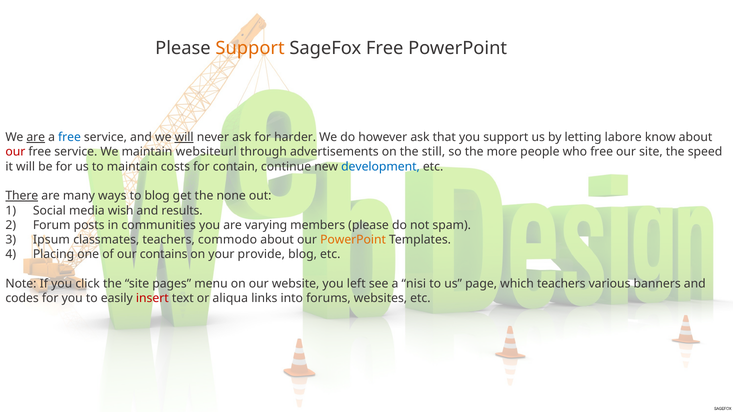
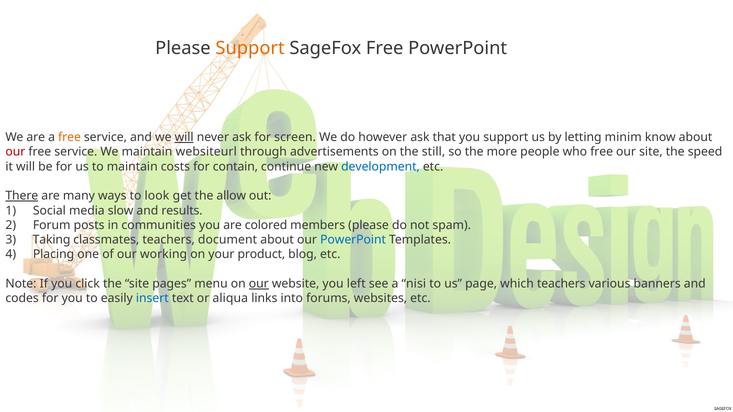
are underline: present -> none (36, 137)
free colour: blue -> orange (69, 137)
harder: harder -> screen (295, 137)
labore: labore -> minim (623, 137)
to blog: blog -> look (157, 196)
none: none -> allow (231, 196)
wish: wish -> slow (121, 211)
varying: varying -> colored (266, 225)
Ipsum: Ipsum -> Taking (52, 240)
commodo: commodo -> document (228, 240)
PowerPoint colour: orange -> blue (353, 240)
contains: contains -> working (164, 255)
provide: provide -> product (261, 255)
our underline: none -> present (259, 284)
insert colour: red -> blue (152, 299)
